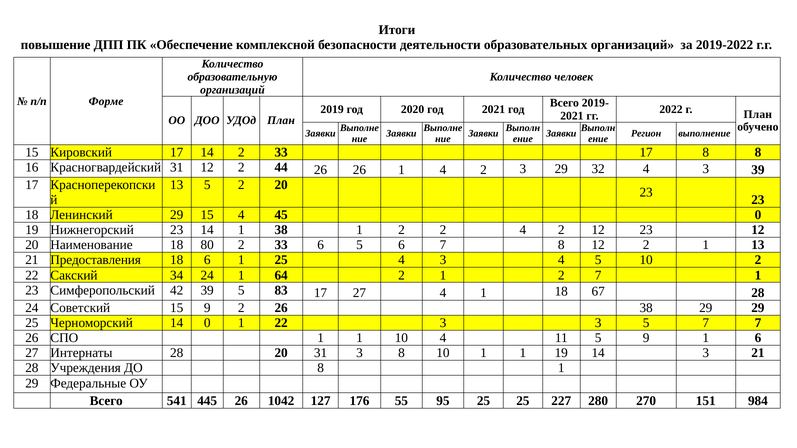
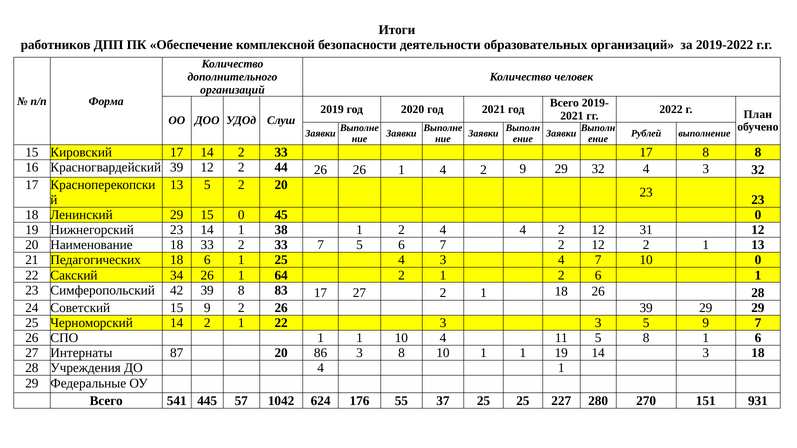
повышение: повышение -> работников (56, 45)
образовательную: образовательную -> дополнительного (232, 77)
Форме: Форме -> Форма (106, 101)
УДОд План: План -> Слуш (281, 121)
Регион: Регион -> Рублей (646, 134)
Красногвардейский 31: 31 -> 39 (177, 168)
2 3: 3 -> 9 (523, 169)
3 39: 39 -> 32 (758, 170)
15 4: 4 -> 0 (241, 215)
2 2: 2 -> 4 (443, 230)
12 23: 23 -> 31 (646, 230)
18 80: 80 -> 33 (207, 245)
33 6: 6 -> 7 (321, 245)
7 8: 8 -> 2 (561, 245)
Предоставления: Предоставления -> Педагогических (96, 260)
4 5: 5 -> 7 (598, 260)
10 2: 2 -> 0 (758, 260)
34 24: 24 -> 26 (207, 275)
2 7: 7 -> 6 (598, 275)
39 5: 5 -> 8 (241, 290)
27 4: 4 -> 2 (443, 293)
18 67: 67 -> 26 (598, 292)
26 38: 38 -> 39 (646, 308)
Черноморский 14 0: 0 -> 2 (207, 323)
5 7: 7 -> 9 (706, 323)
5 9: 9 -> 8 (646, 338)
Интернаты 28: 28 -> 87 (177, 353)
20 31: 31 -> 86 (321, 353)
3 21: 21 -> 18 (758, 353)
ДО 8: 8 -> 4 (321, 368)
445 26: 26 -> 57 (241, 401)
127: 127 -> 624 (321, 401)
95: 95 -> 37 (443, 401)
984: 984 -> 931 (758, 401)
